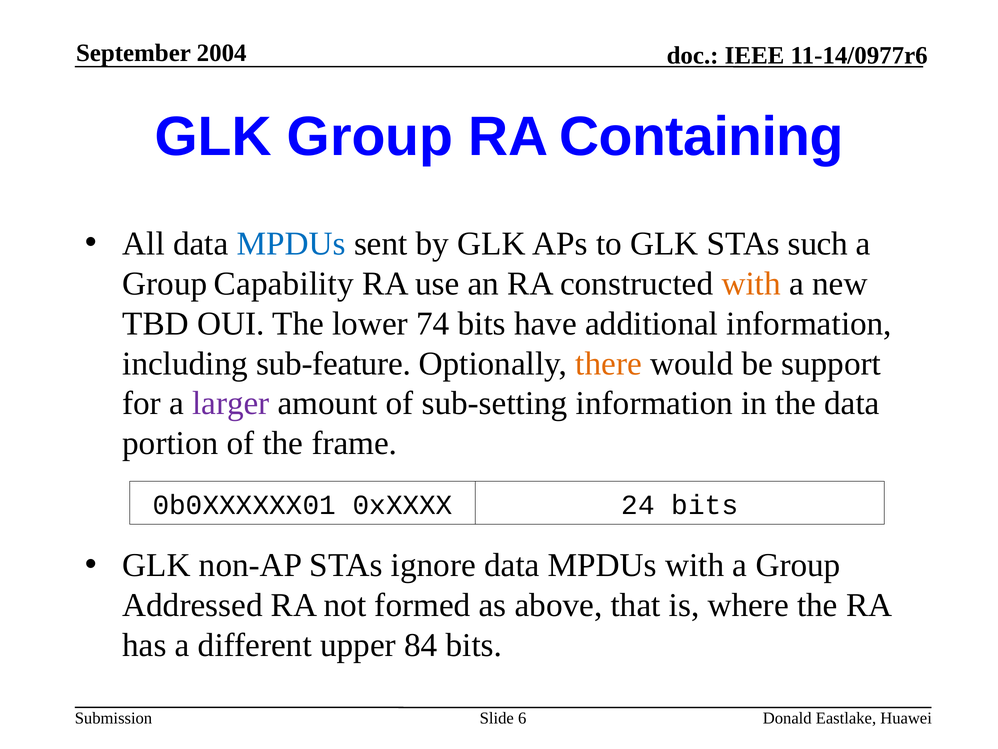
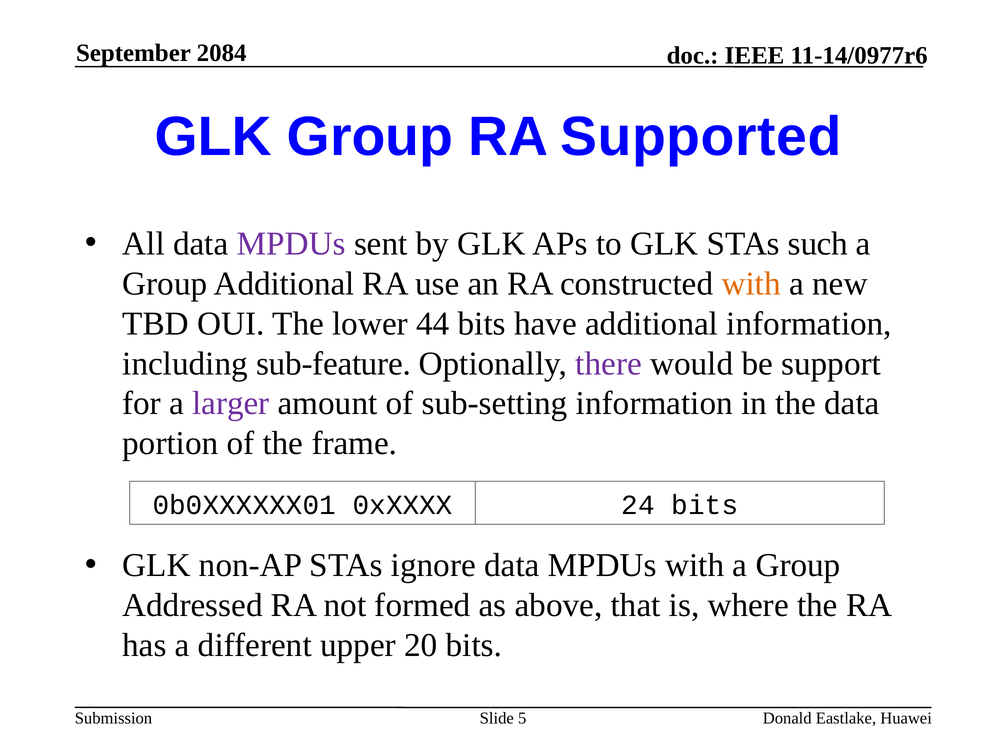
2004: 2004 -> 2084 (222, 53)
Containing: Containing -> Supported (701, 137)
MPDUs colour: blue -> purple (291, 244)
Group Capability: Capability -> Additional (284, 283)
74: 74 -> 44 (433, 323)
there colour: orange -> purple (609, 363)
84: 84 -> 20 (421, 645)
6: 6 -> 5 (522, 718)
